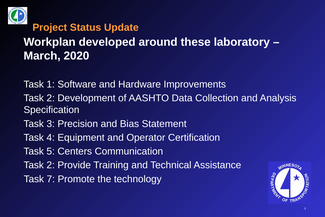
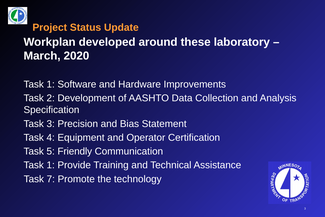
Centers: Centers -> Friendly (75, 151)
2: 2 -> 1 (51, 165)
